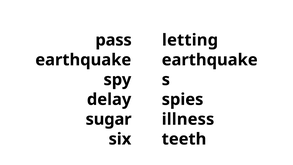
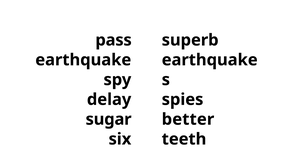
letting: letting -> superb (190, 40)
illness: illness -> better (188, 119)
